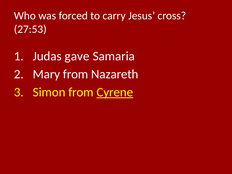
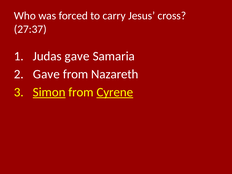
27:53: 27:53 -> 27:37 (30, 29)
Mary: Mary -> Gave (46, 74)
Simon underline: none -> present (49, 92)
